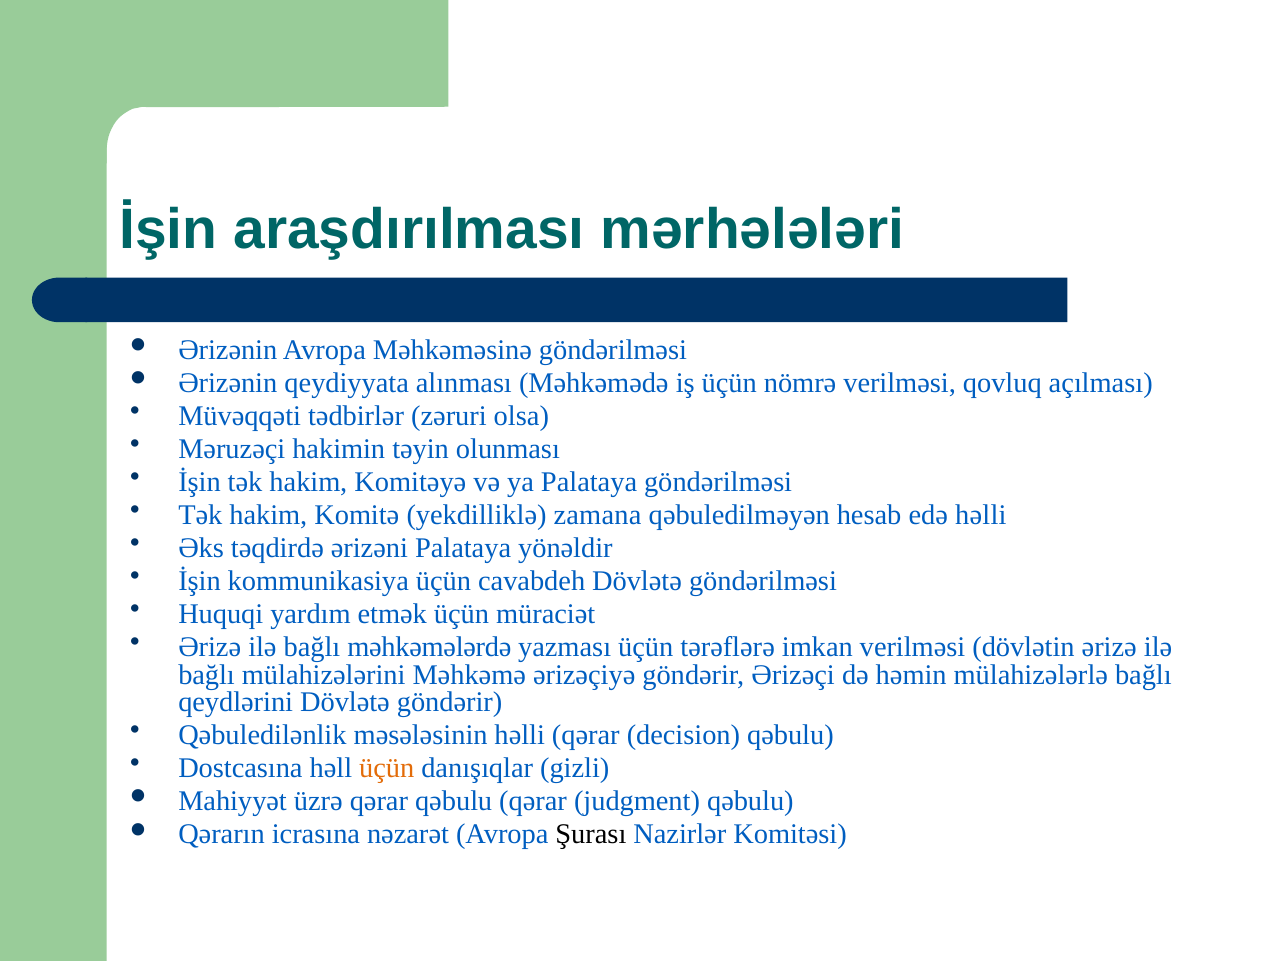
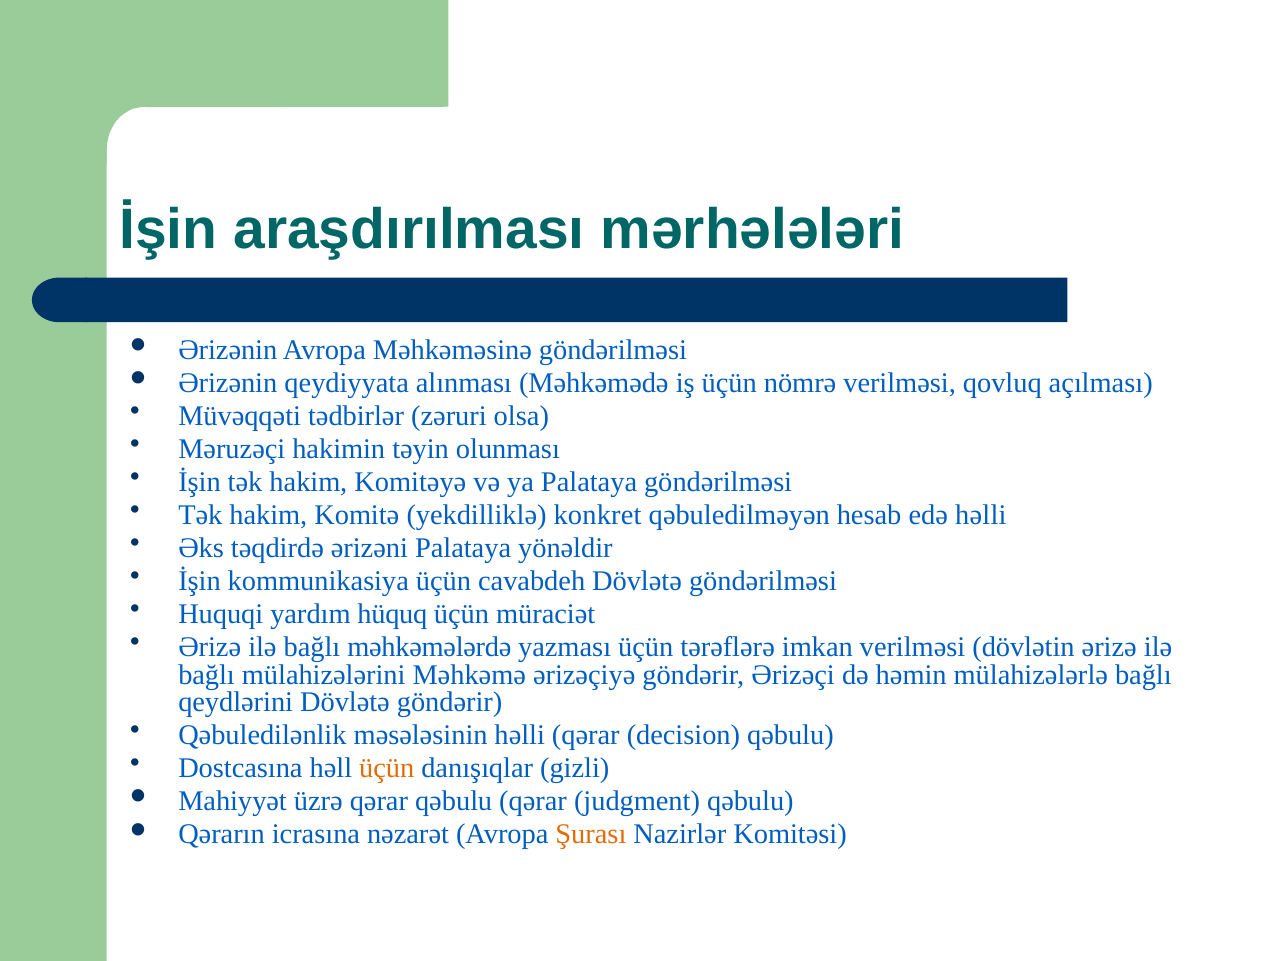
zamana: zamana -> konkret (598, 515)
etmək: etmək -> hüquq (392, 614)
Şurası colour: black -> orange (591, 834)
